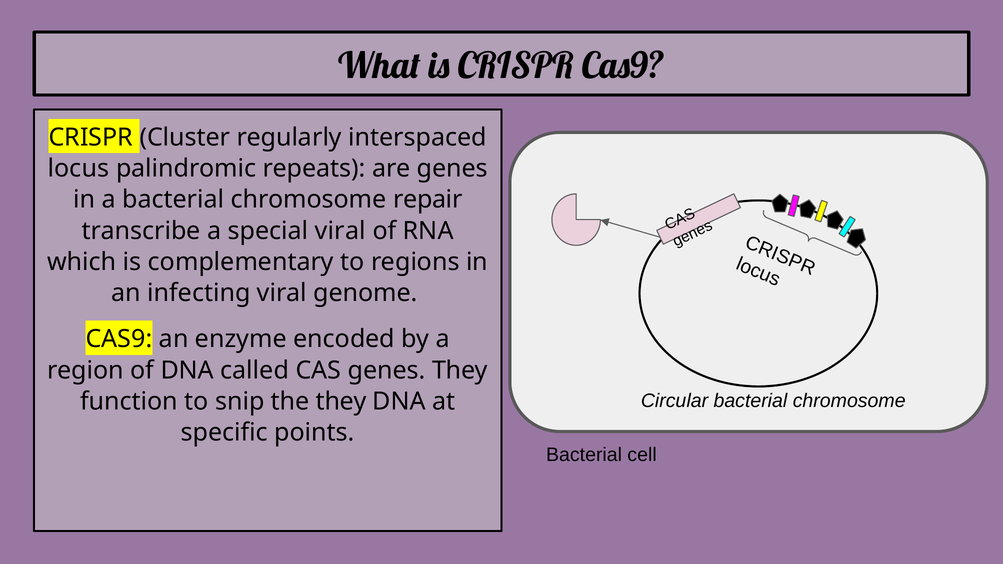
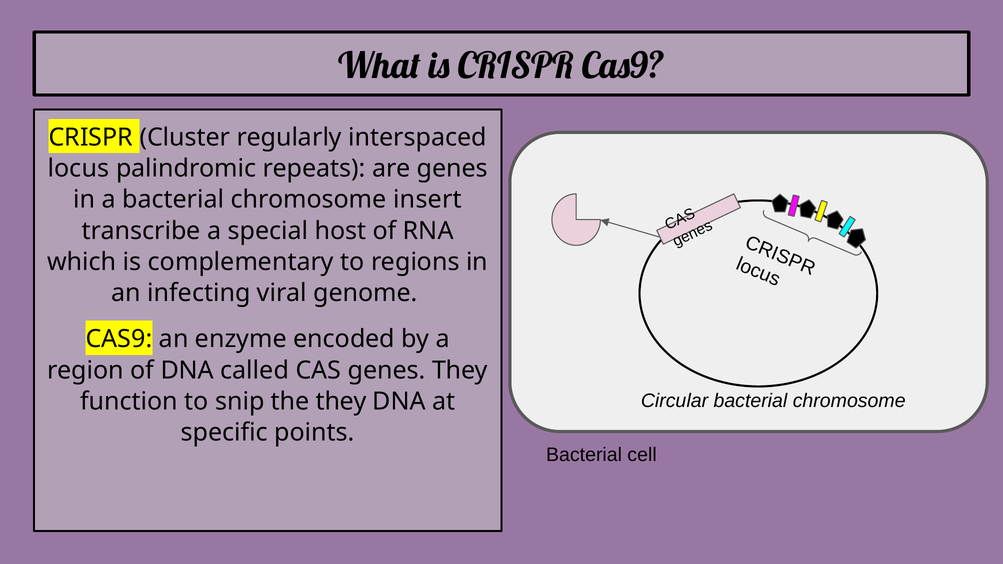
repair: repair -> insert (428, 200)
special viral: viral -> host (340, 231)
